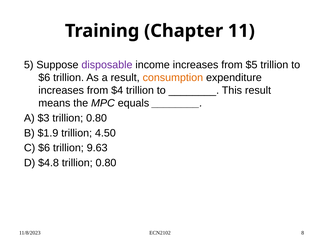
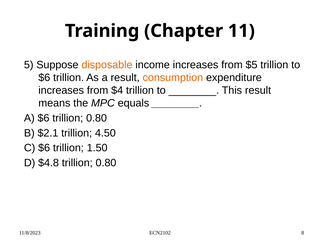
disposable colour: purple -> orange (107, 65)
A $3: $3 -> $6 (43, 118)
$1.9: $1.9 -> $2.1 (48, 133)
9.63: 9.63 -> 1.50 (97, 148)
